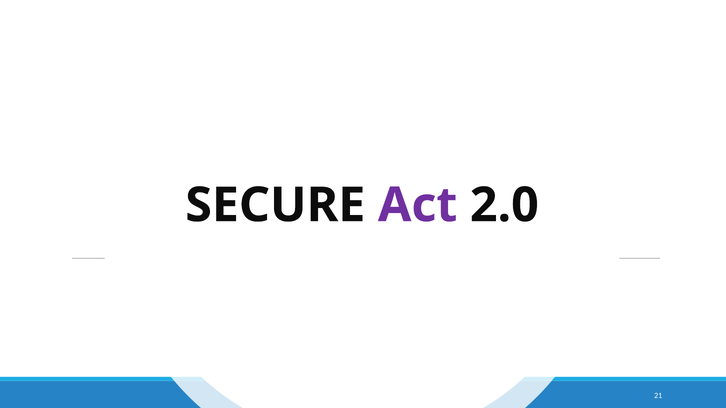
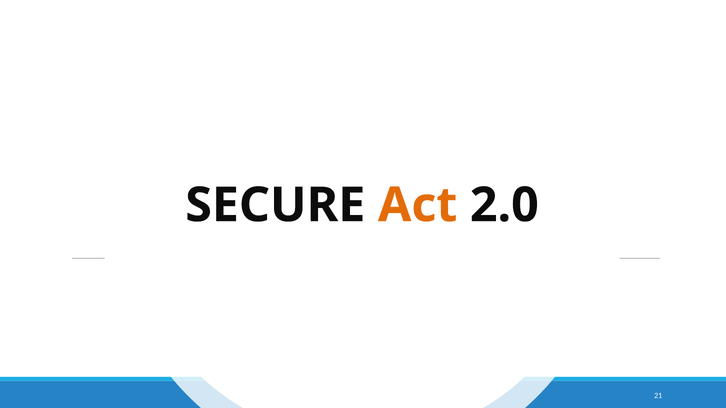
Act colour: purple -> orange (418, 205)
